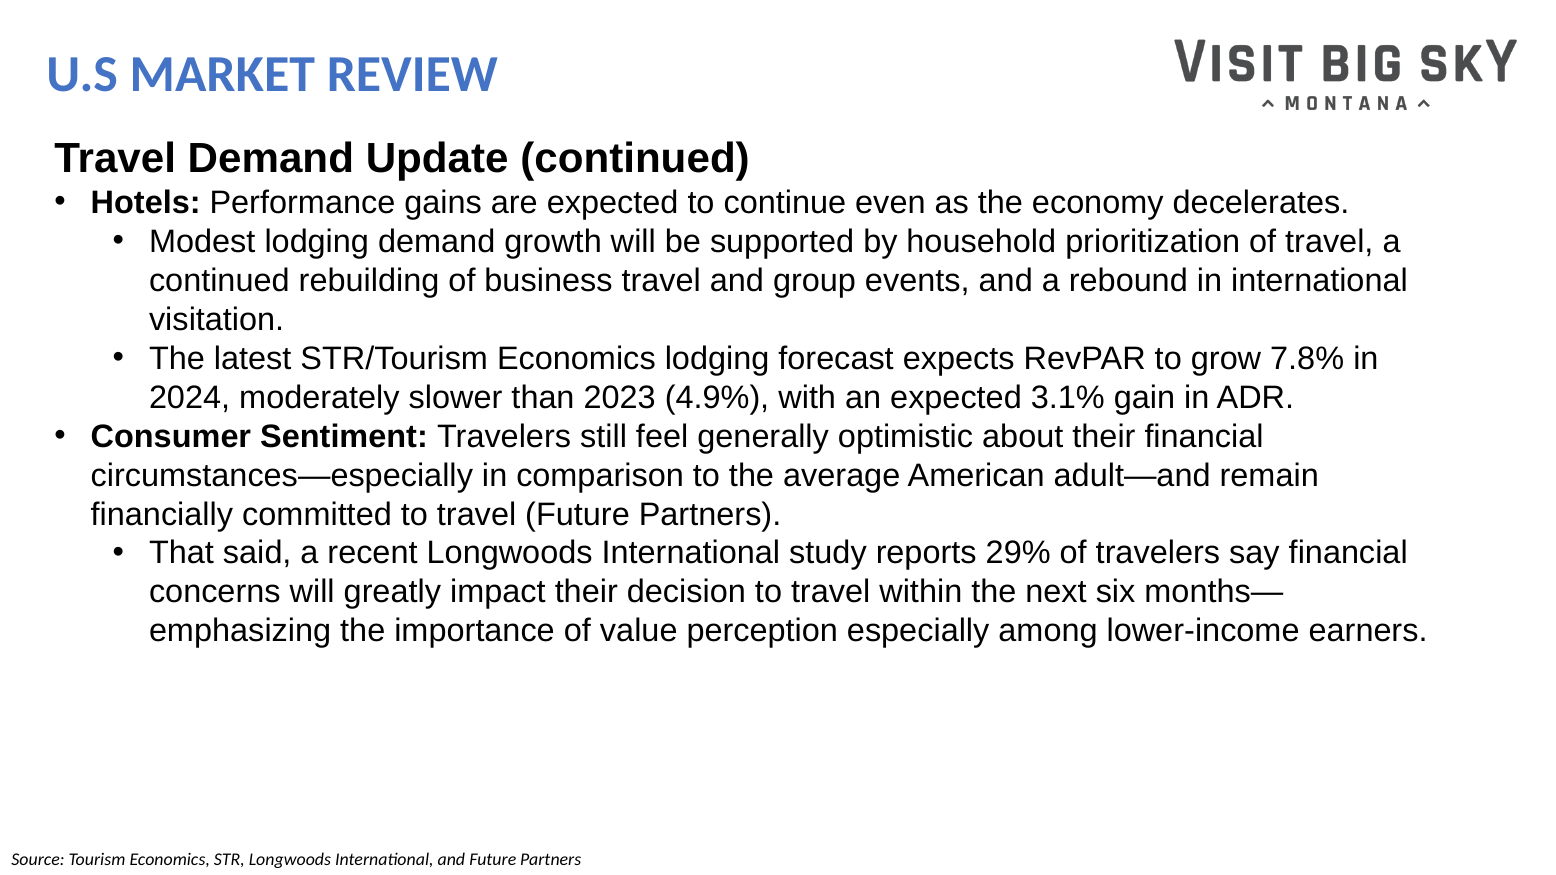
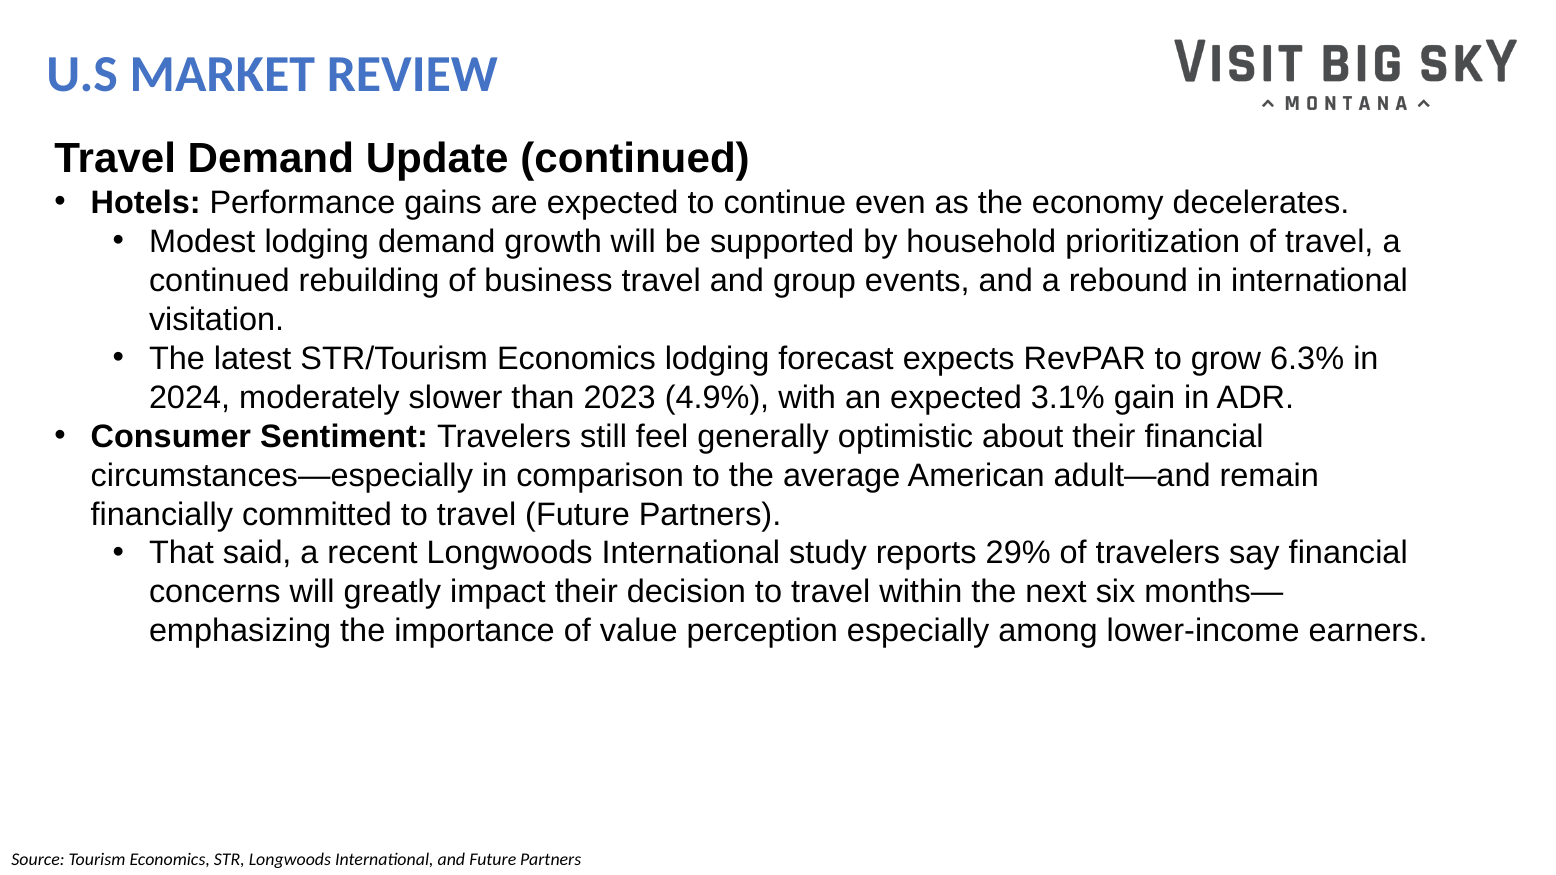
7.8%: 7.8% -> 6.3% (1307, 359)
